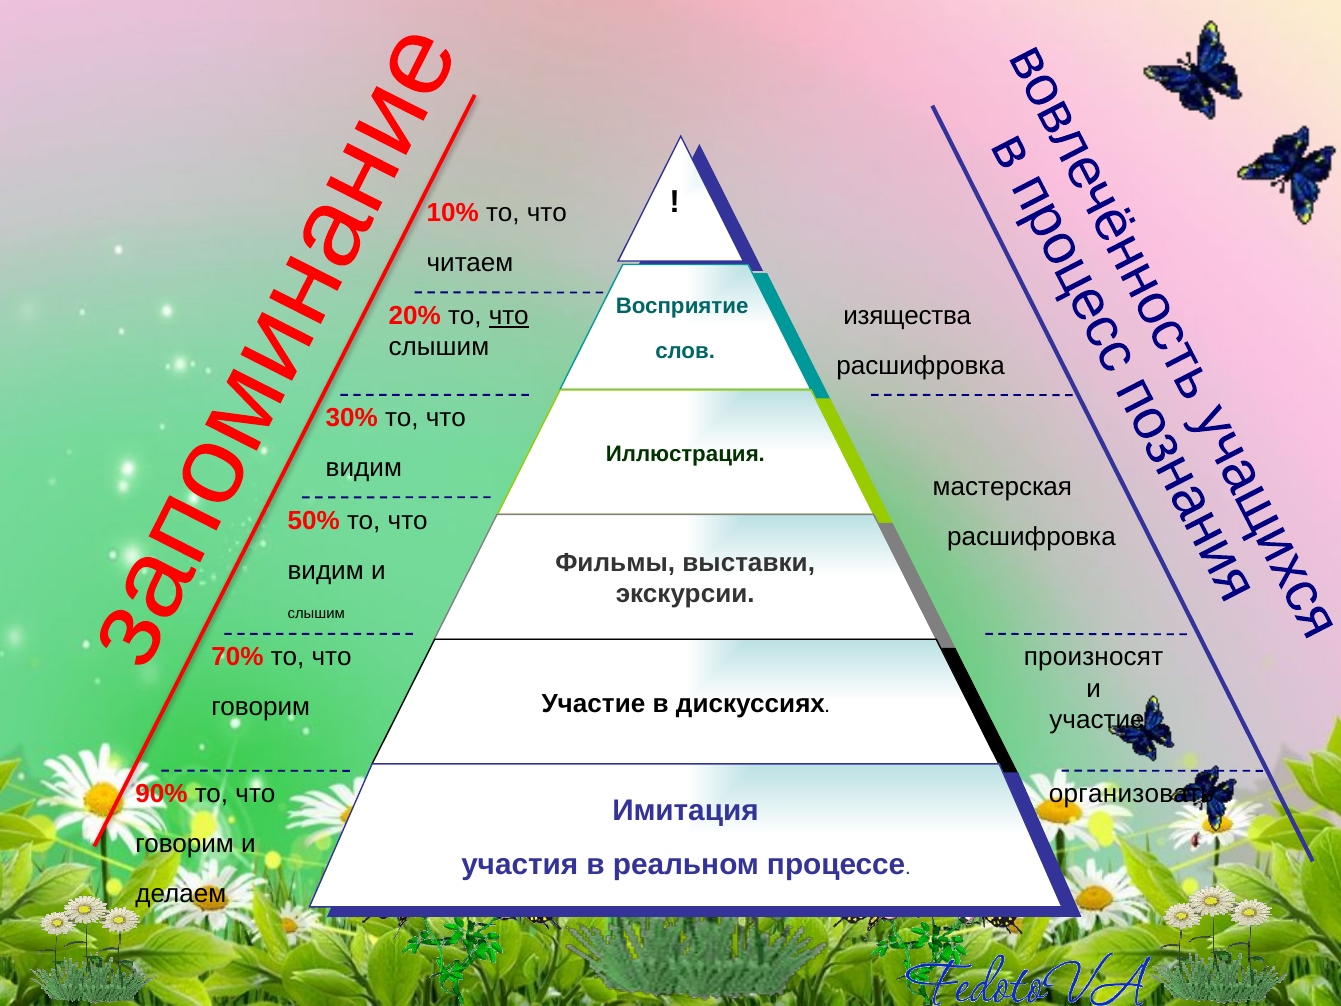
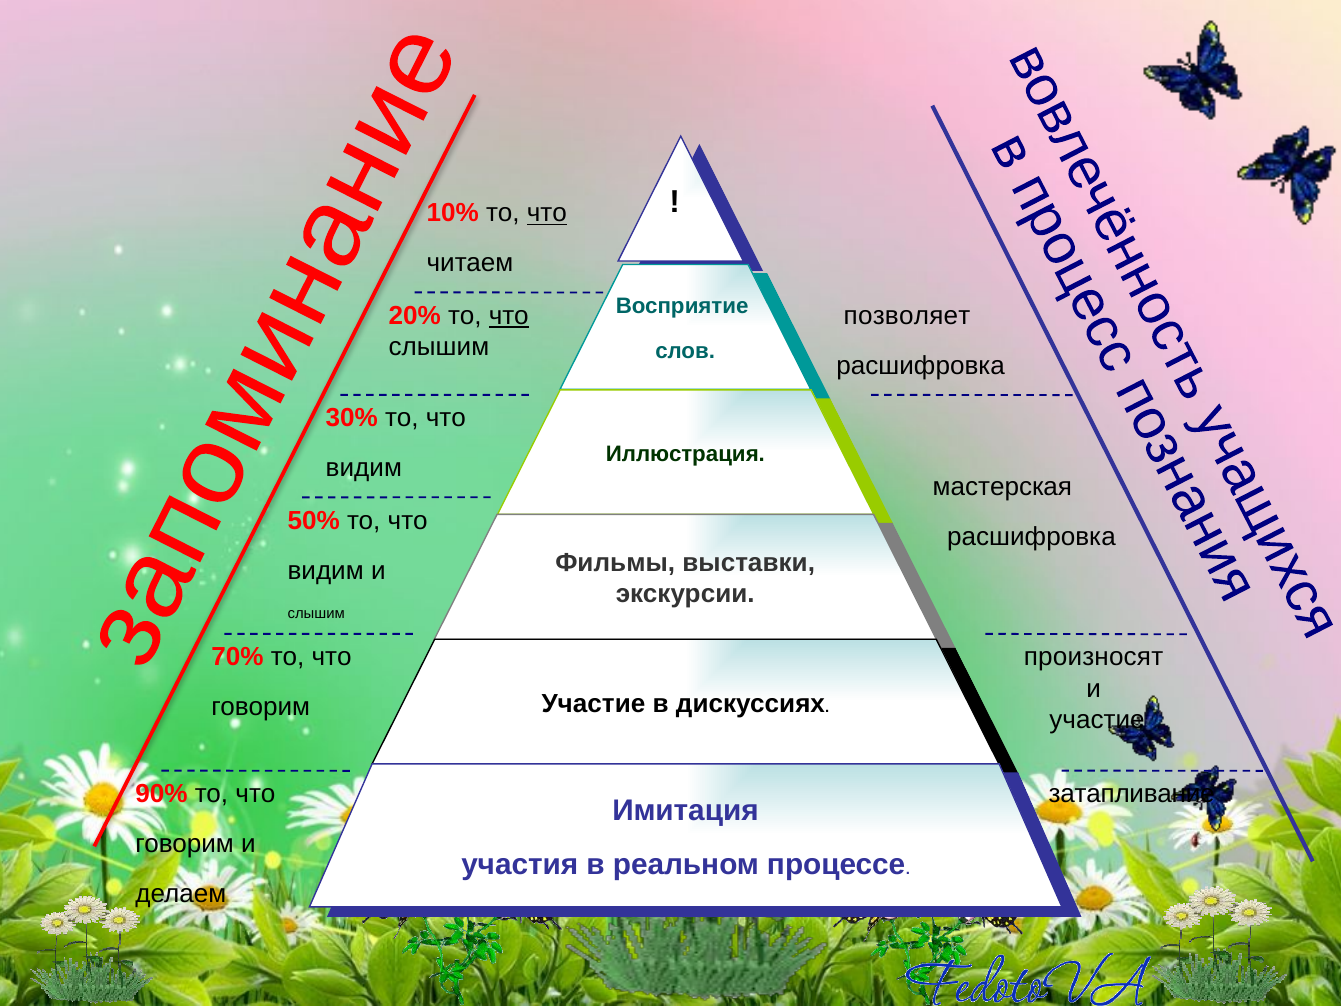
что underline: none -> present (547, 213)
изящества: изящества -> позволяет (907, 316)
организовать: организовать -> затапливание (1132, 794)
